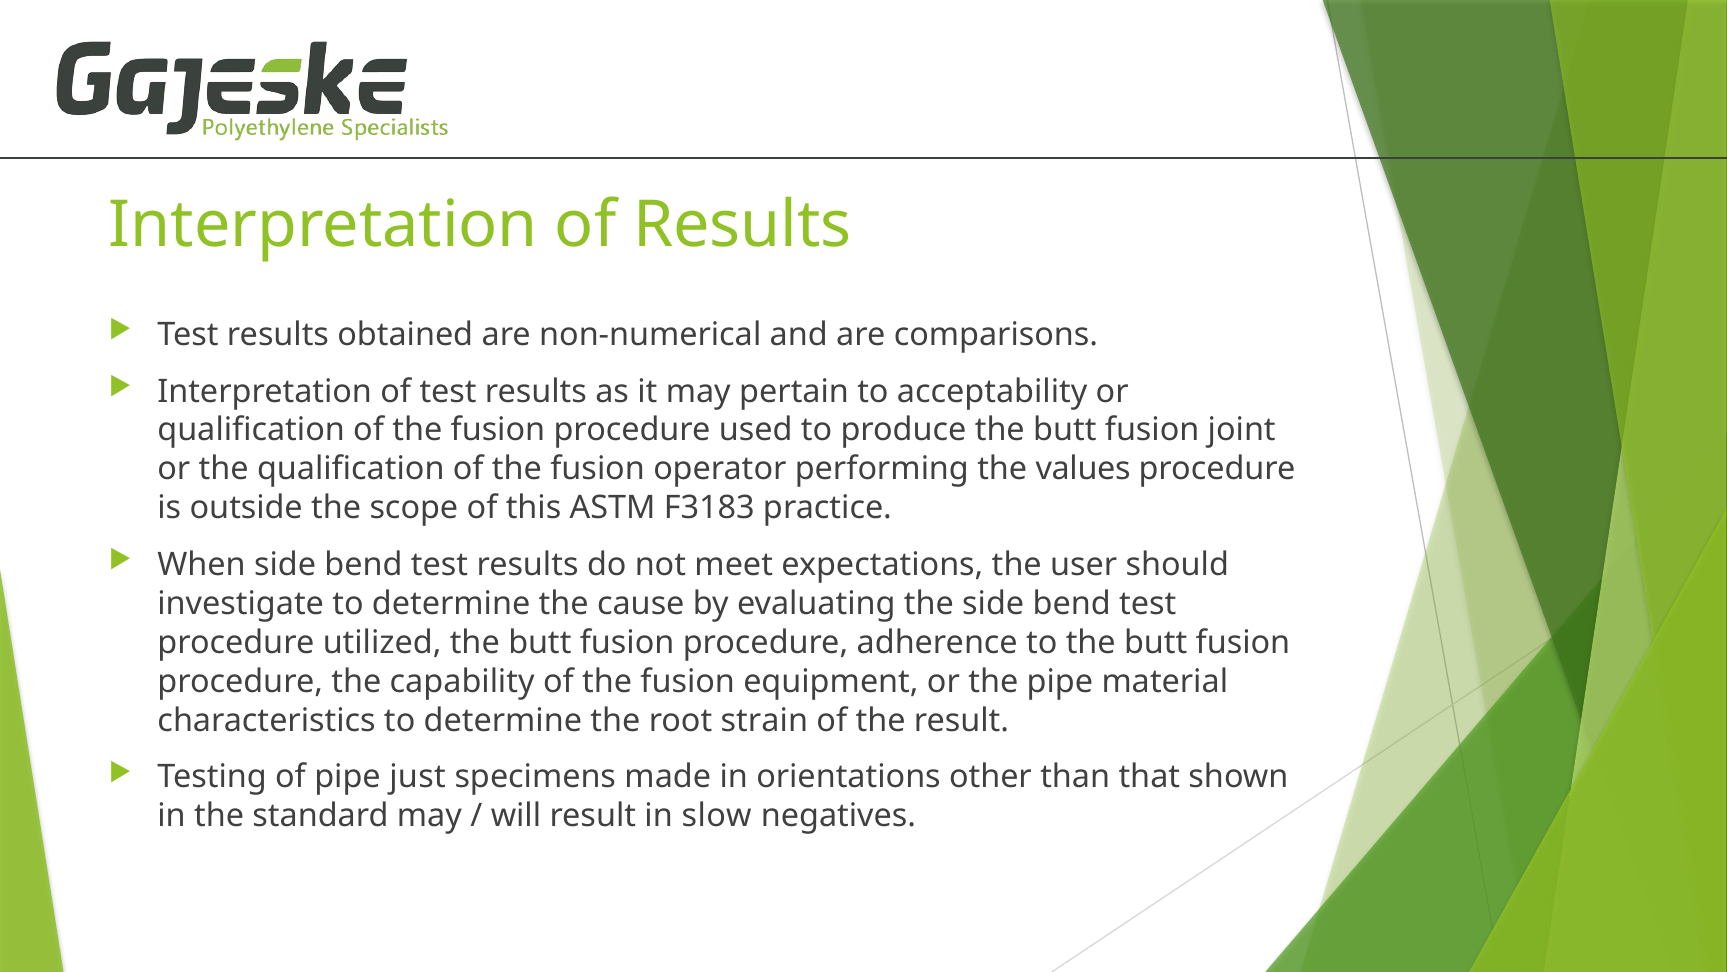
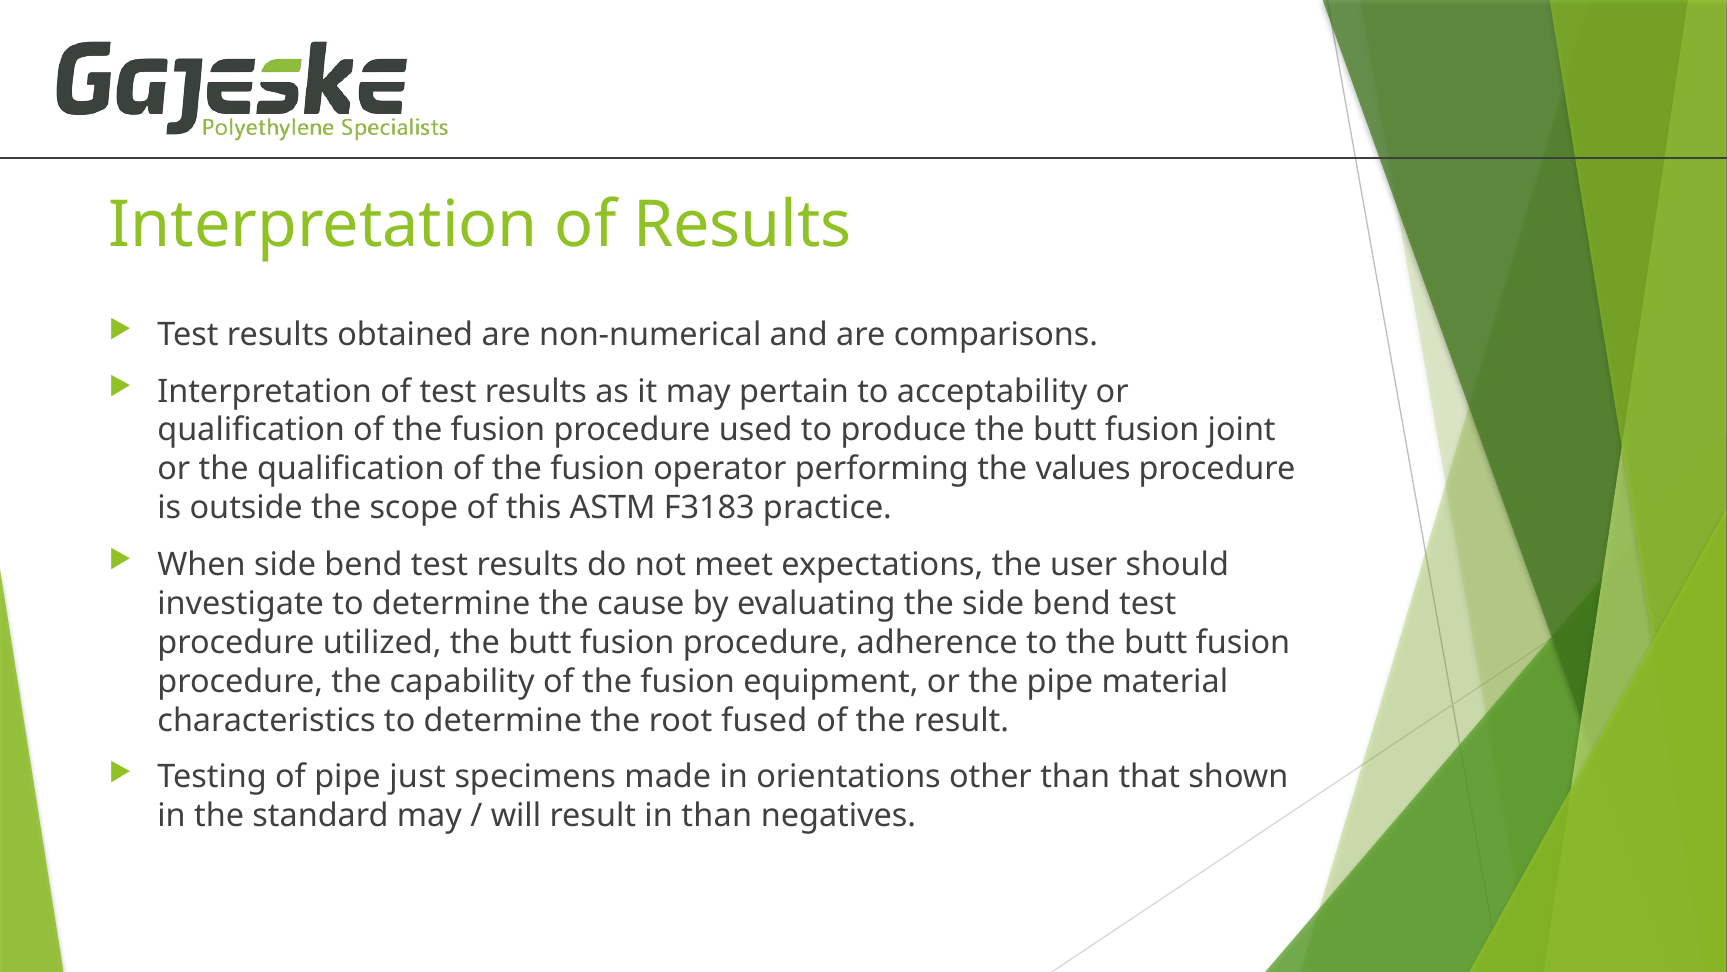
strain: strain -> fused (764, 720)
in slow: slow -> than (717, 816)
